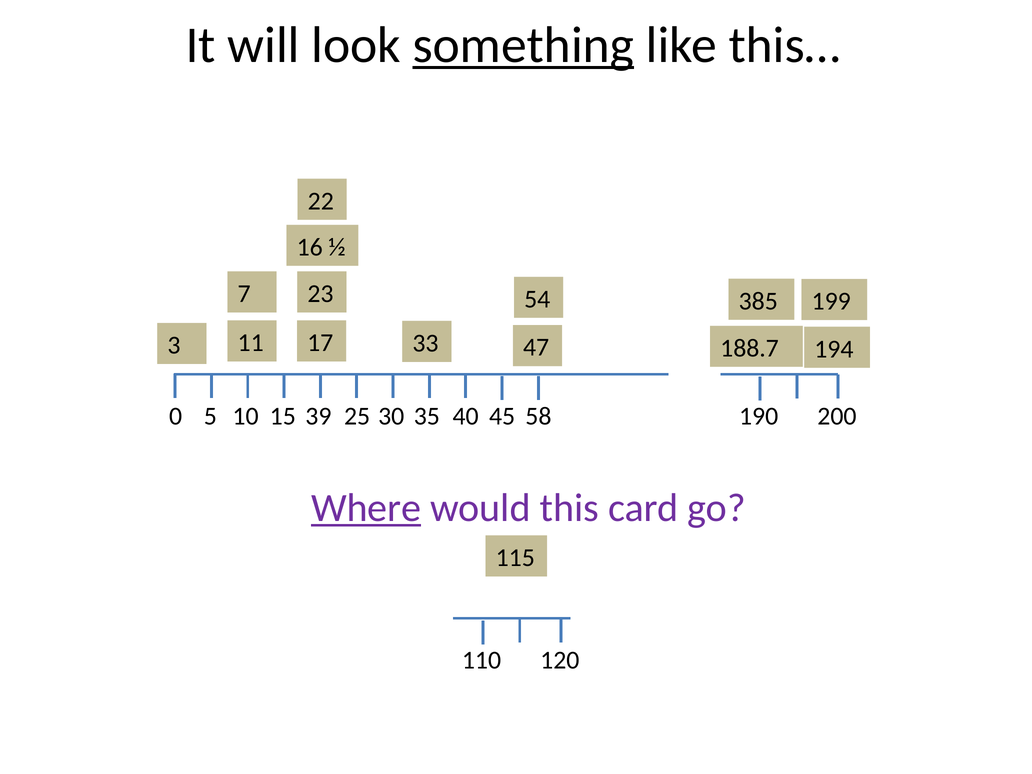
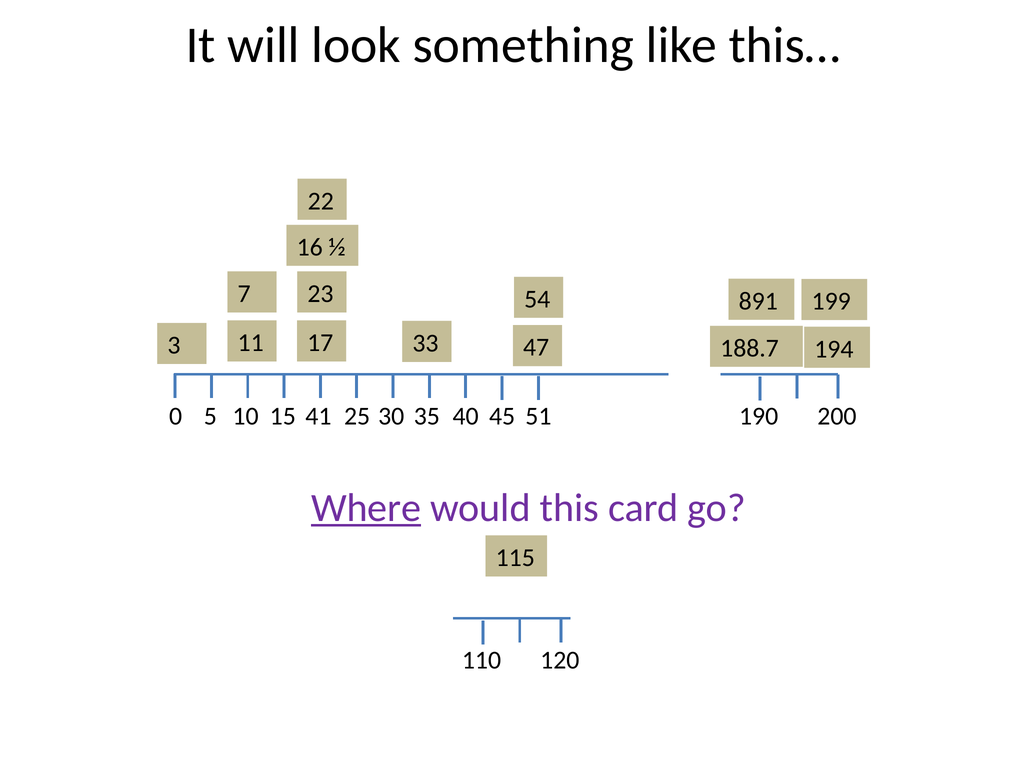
something underline: present -> none (523, 45)
385: 385 -> 891 (758, 301)
39: 39 -> 41 (318, 416)
58: 58 -> 51 (538, 416)
